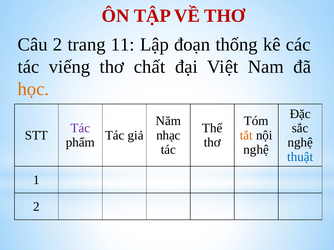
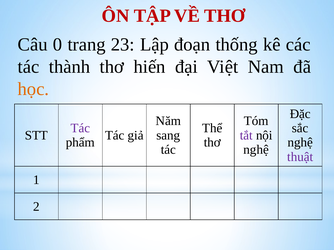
Câu 2: 2 -> 0 (58, 45)
11: 11 -> 23 (123, 45)
viếng: viếng -> thành (70, 67)
chất: chất -> hiến (150, 67)
nhạc: nhạc -> sang (168, 136)
tắt colour: orange -> purple (246, 136)
thuật colour: blue -> purple (300, 157)
